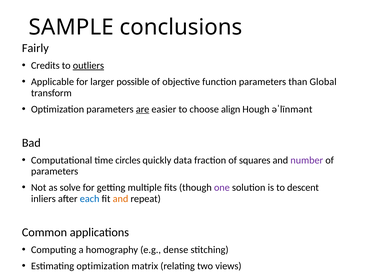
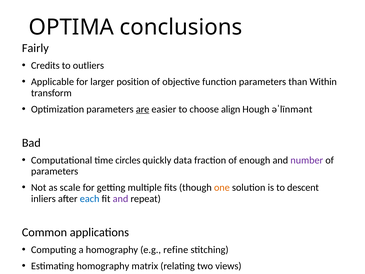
SAMPLE: SAMPLE -> OPTIMA (71, 27)
outliers underline: present -> none (88, 65)
possible: possible -> position (133, 82)
Global: Global -> Within (323, 82)
squares: squares -> enough (255, 160)
solve: solve -> scale (70, 187)
one colour: purple -> orange (222, 187)
and colour: orange -> purple (121, 199)
dense: dense -> refine (176, 250)
Estimating optimization: optimization -> homography (103, 266)
